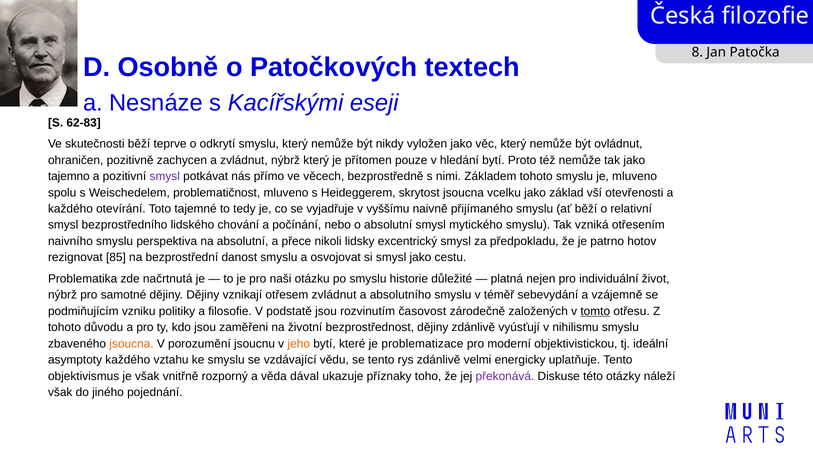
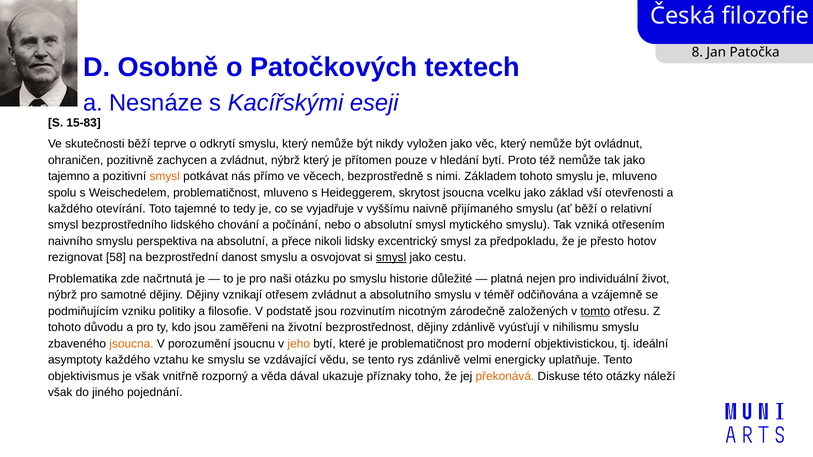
62-83: 62-83 -> 15-83 (84, 123)
smysl colour: purple -> orange (165, 177)
patrno: patrno -> přesto (607, 241)
85: 85 -> 58 (116, 258)
smysl underline: none -> present (391, 258)
sebevydání: sebevydání -> odčiňována (548, 295)
časovost: časovost -> nicotným (422, 311)
je problematizace: problematizace -> problematičnost (422, 344)
překonává colour: purple -> orange (505, 376)
